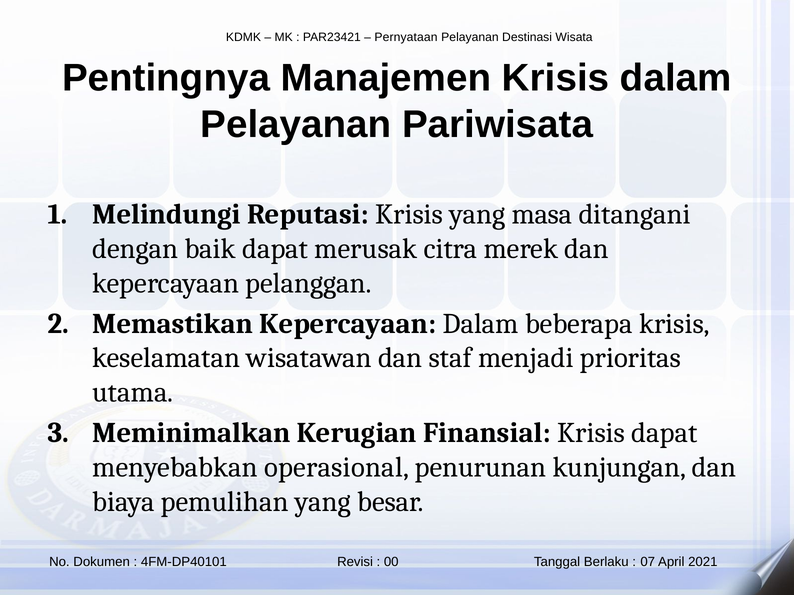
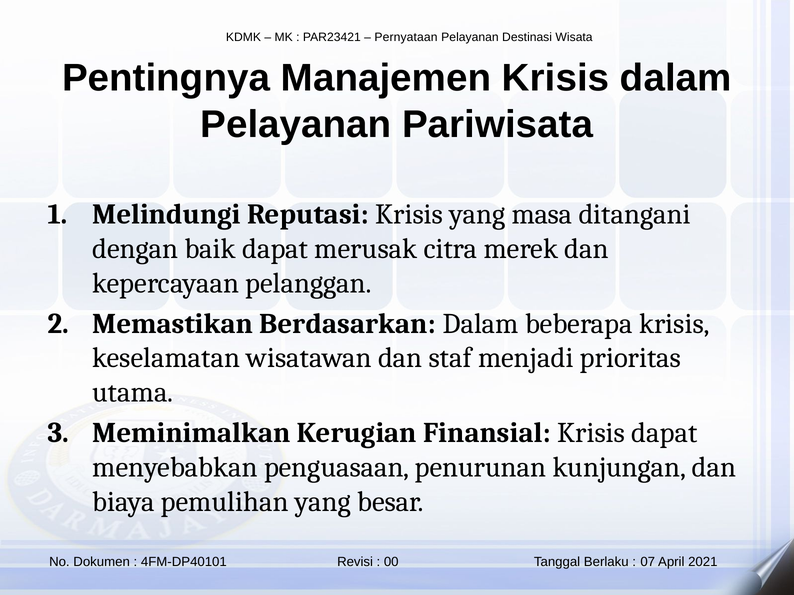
Memastikan Kepercayaan: Kepercayaan -> Berdasarkan (348, 324)
operasional: operasional -> penguasaan (337, 468)
